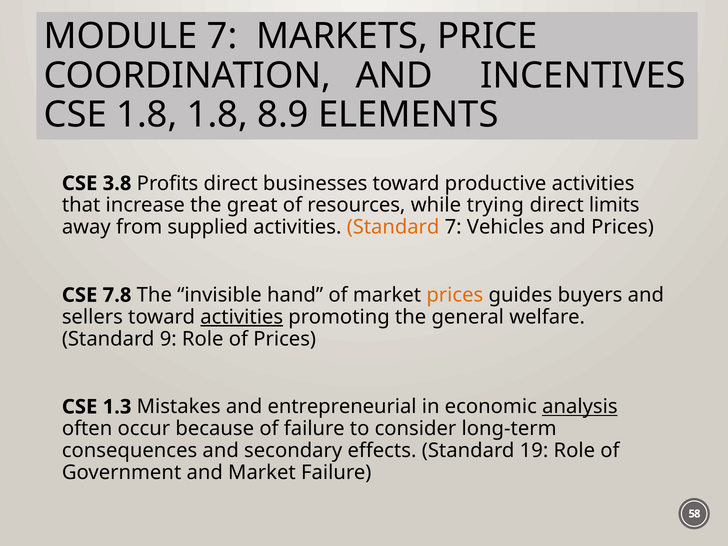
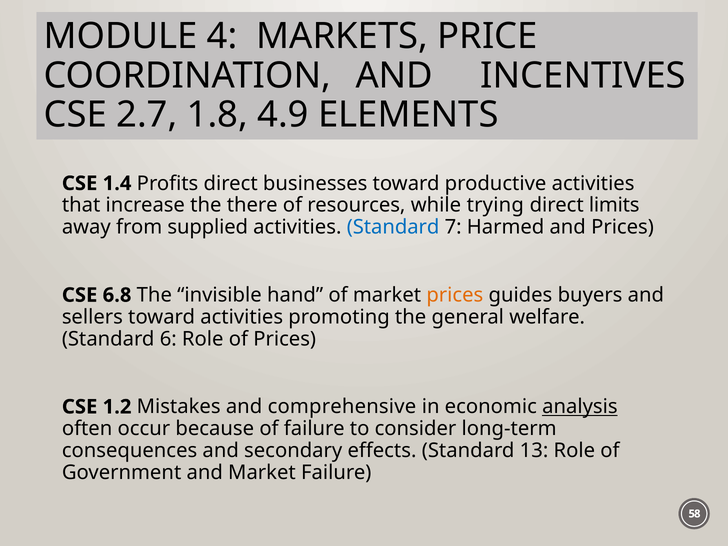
MODULE 7: 7 -> 4 (222, 36)
CSE 1.8: 1.8 -> 2.7 (147, 115)
8.9: 8.9 -> 4.9 (283, 115)
3.8: 3.8 -> 1.4 (117, 183)
great: great -> there (252, 205)
Standard colour: orange -> blue (393, 227)
Vehicles: Vehicles -> Harmed (506, 227)
7.8: 7.8 -> 6.8 (117, 295)
activities underline: present -> none (242, 317)
9: 9 -> 6 (168, 339)
1.3: 1.3 -> 1.2 (117, 407)
entrepreneurial: entrepreneurial -> comprehensive (342, 407)
19: 19 -> 13 (534, 451)
